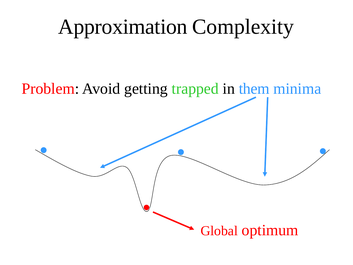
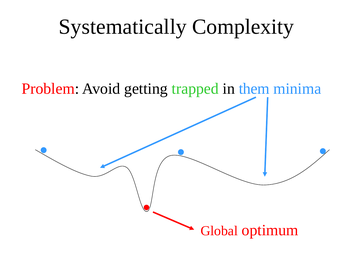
Approximation: Approximation -> Systematically (123, 27)
